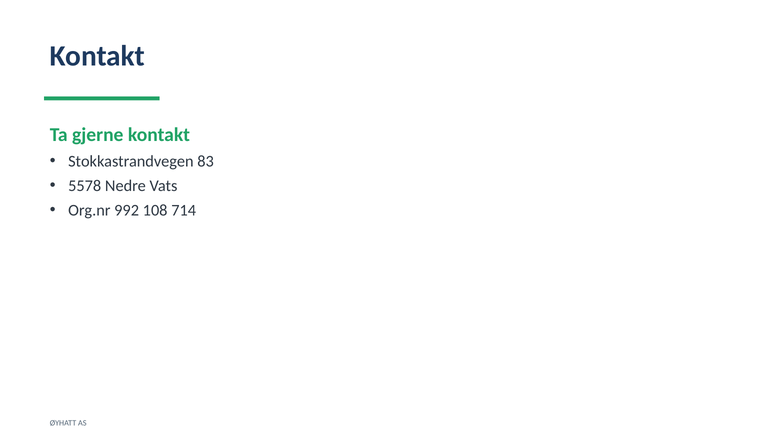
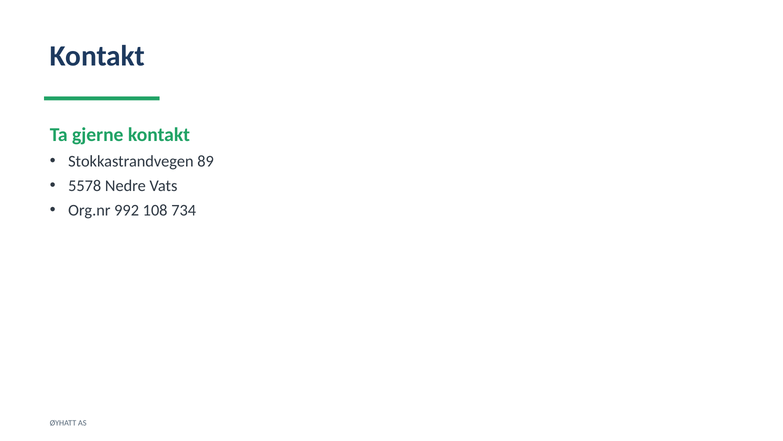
83: 83 -> 89 (206, 161)
714: 714 -> 734 (184, 210)
